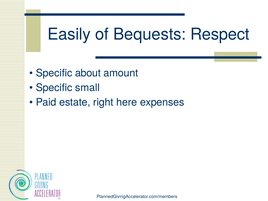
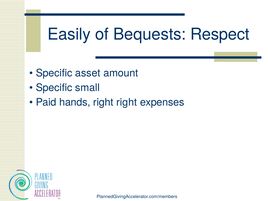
about: about -> asset (88, 73)
estate: estate -> hands (75, 102)
right here: here -> right (127, 102)
